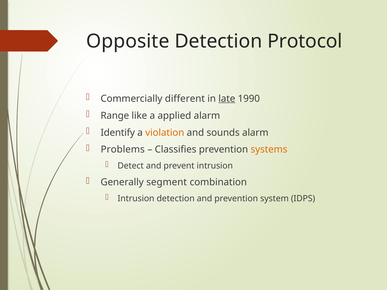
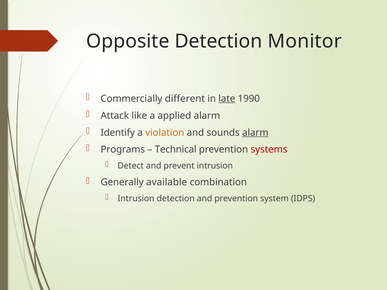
Protocol: Protocol -> Monitor (305, 41)
Range: Range -> Attack (115, 116)
alarm underline: none -> present (255, 133)
Problems: Problems -> Programs (123, 150)
Classifies: Classifies -> Technical (176, 150)
systems colour: orange -> red (269, 150)
segment: segment -> available (167, 182)
